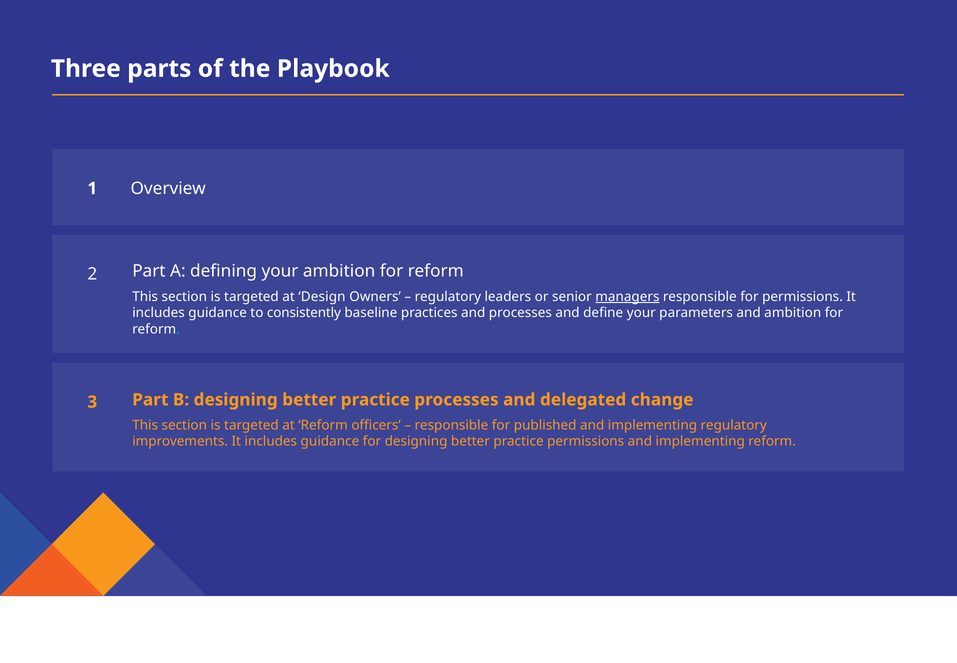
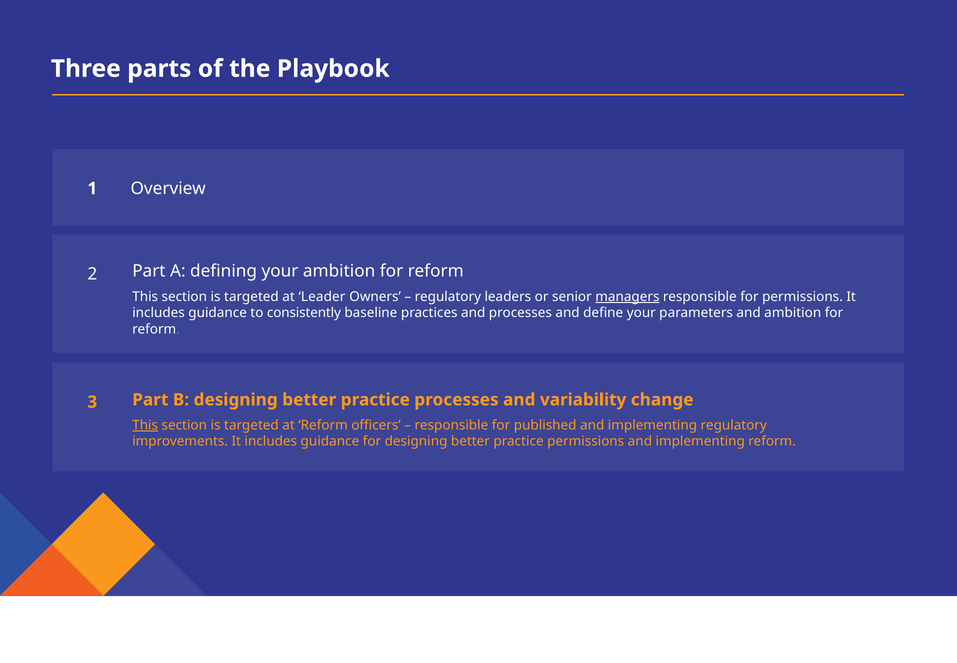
Design: Design -> Leader (322, 296)
delegated: delegated -> variability (583, 399)
This underline: none -> present (145, 425)
